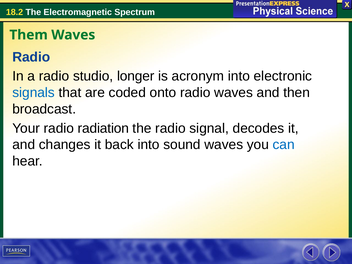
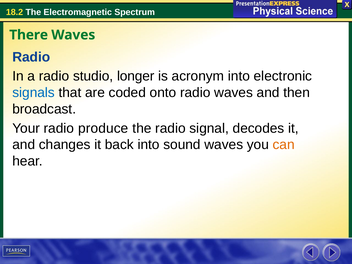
Them: Them -> There (29, 35)
radiation: radiation -> produce (103, 128)
can colour: blue -> orange (284, 145)
